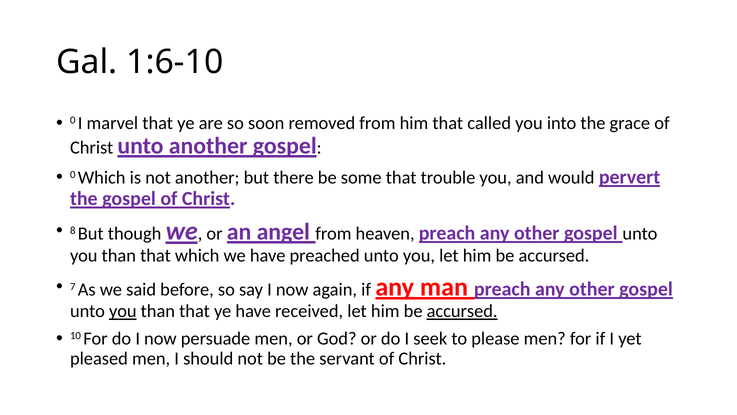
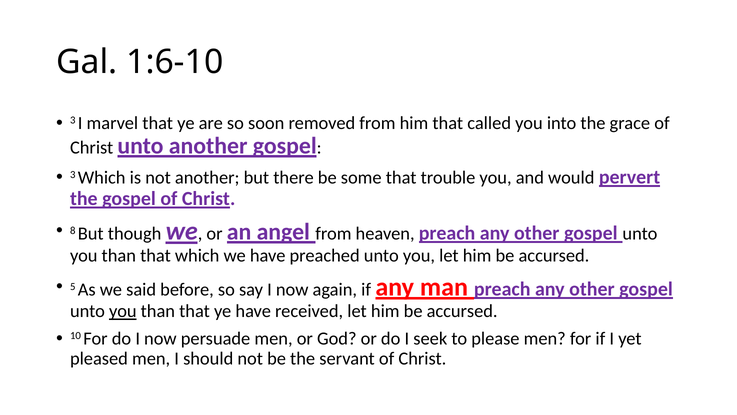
0: 0 -> 3 (73, 120)
0: 0 -> 3 (73, 175)
7: 7 -> 5 (73, 286)
accursed underline: present -> none (462, 311)
